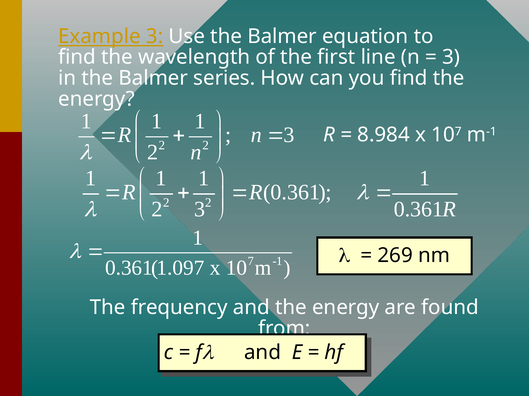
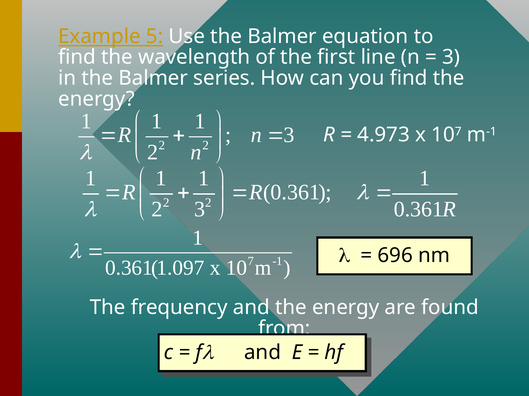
Example 3: 3 -> 5 (155, 36)
8.984: 8.984 -> 4.973 (384, 135)
269: 269 -> 696 (395, 256)
